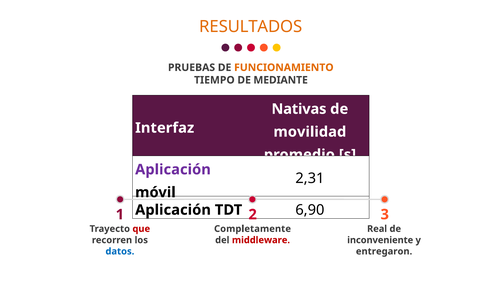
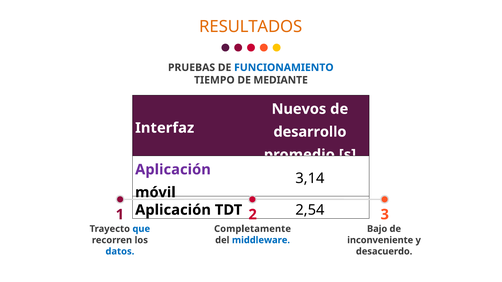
FUNCIONAMIENTO colour: orange -> blue (284, 68)
Nativas: Nativas -> Nuevos (299, 109)
movilidad: movilidad -> desarrollo (310, 132)
2,31: 2,31 -> 3,14 (310, 179)
6,90: 6,90 -> 2,54 (310, 210)
que colour: red -> blue (141, 229)
Real: Real -> Bajo (377, 229)
middleware colour: red -> blue (261, 240)
entregaron: entregaron -> desacuerdo (384, 252)
